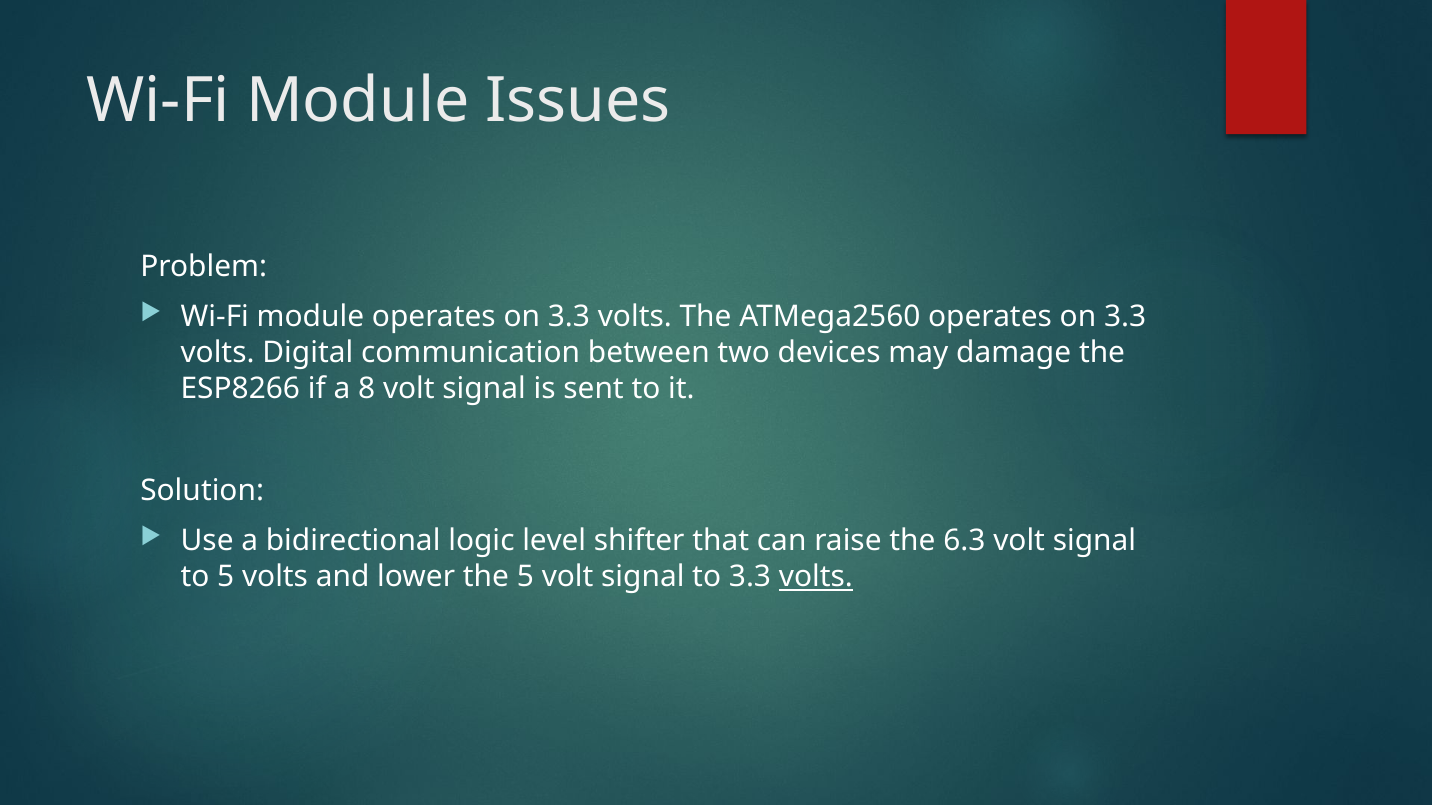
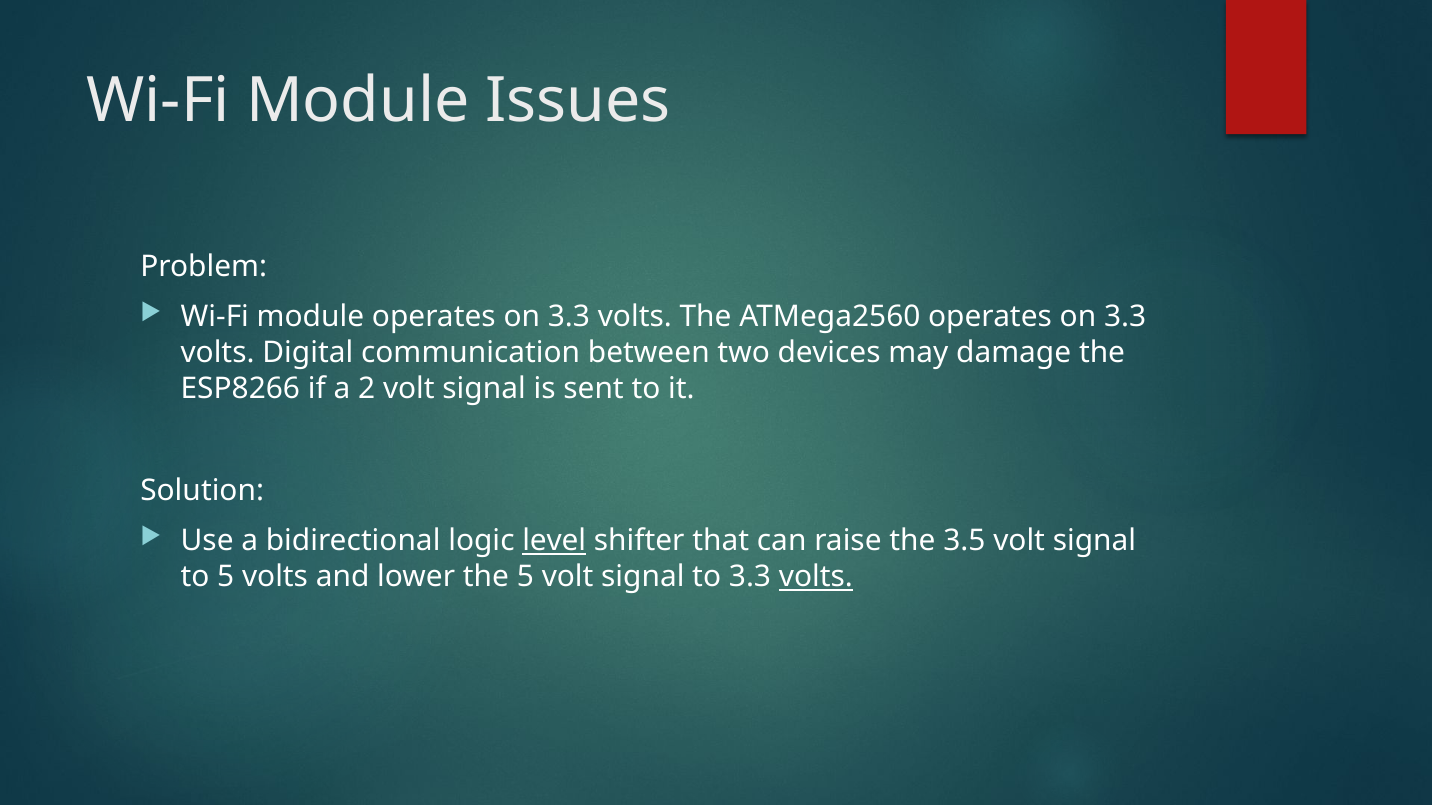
8: 8 -> 2 (367, 389)
level underline: none -> present (554, 541)
6.3: 6.3 -> 3.5 (964, 541)
